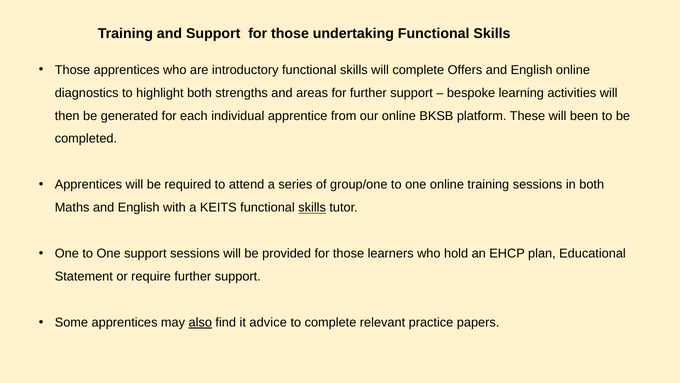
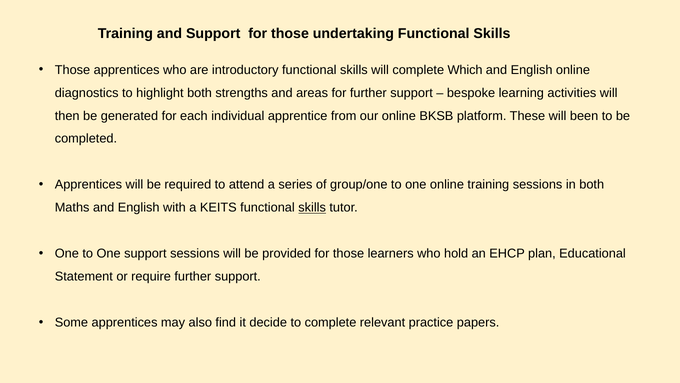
Offers: Offers -> Which (465, 70)
also underline: present -> none (200, 322)
advice: advice -> decide (268, 322)
